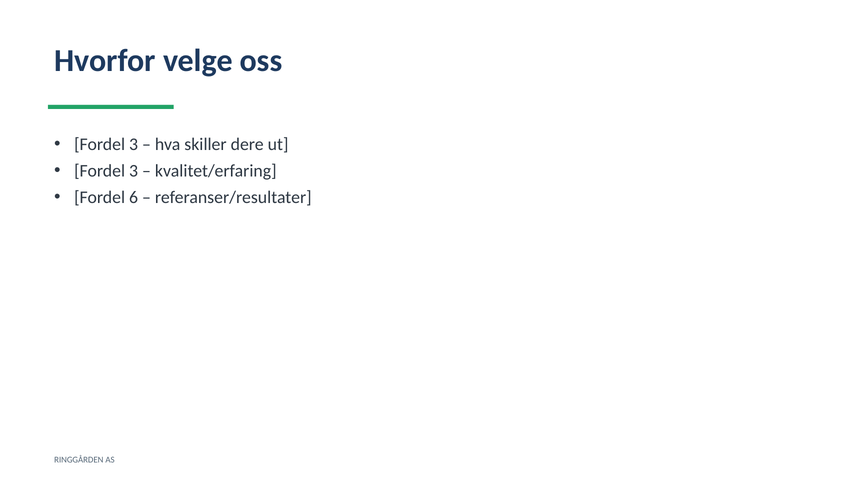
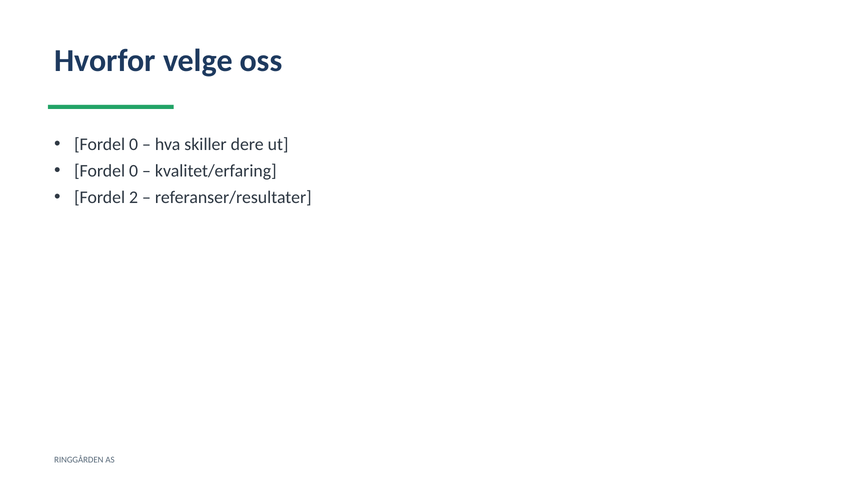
3: 3 -> 0 (134, 144)
3: 3 -> 0 (134, 171)
6: 6 -> 2 (134, 198)
